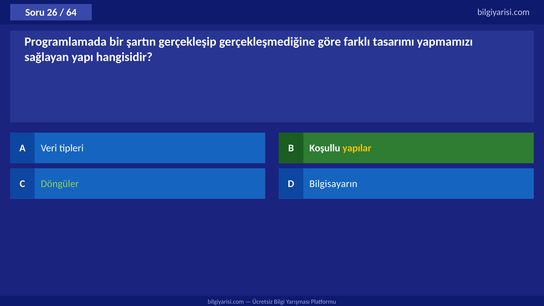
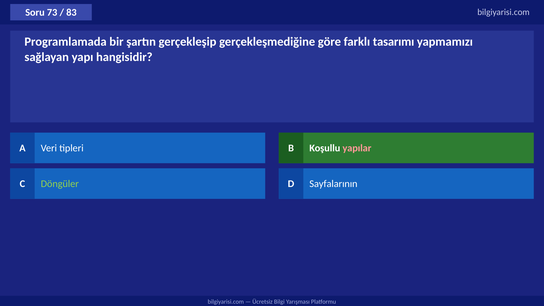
26: 26 -> 73 (52, 12)
64: 64 -> 83 (71, 12)
yapılar colour: yellow -> pink (357, 148)
Bilgisayarın: Bilgisayarın -> Sayfalarının (333, 184)
